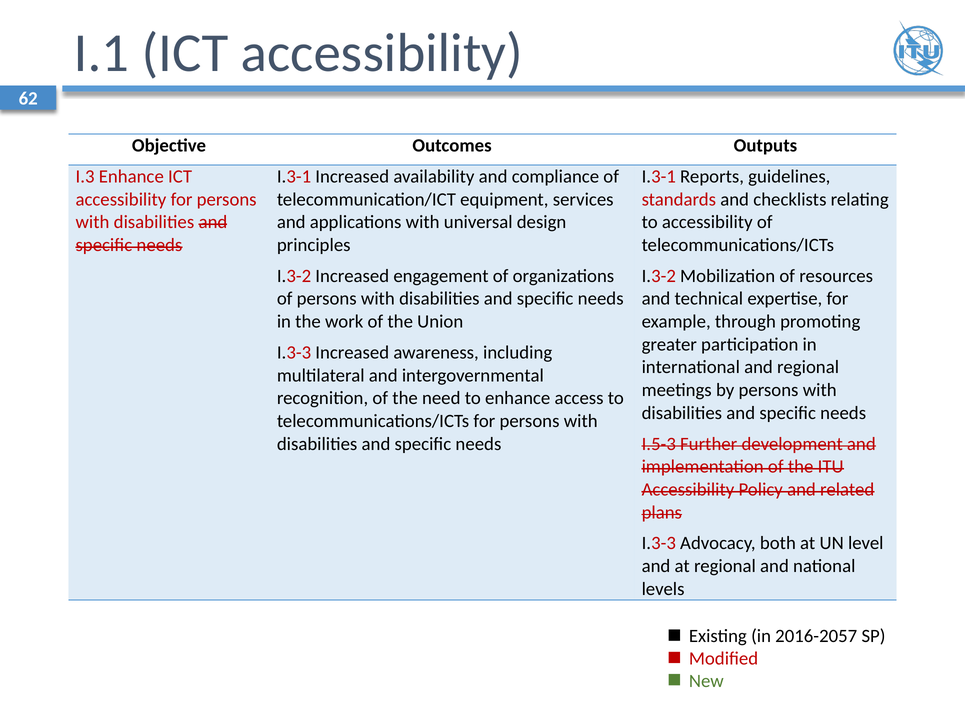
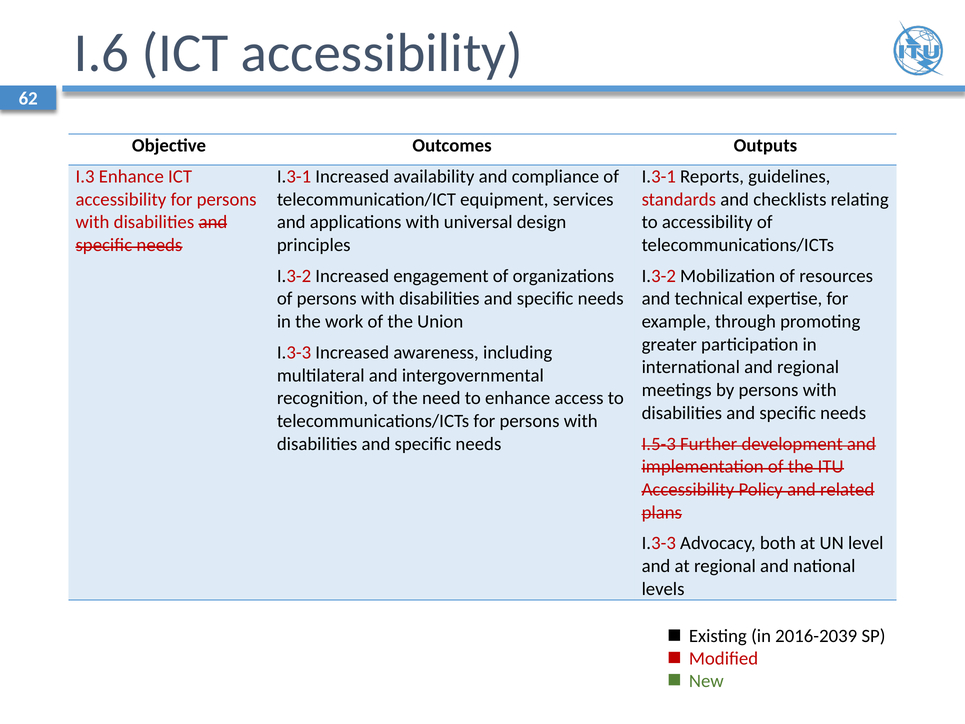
I.1: I.1 -> I.6 (102, 53)
2016-2057: 2016-2057 -> 2016-2039 (816, 636)
